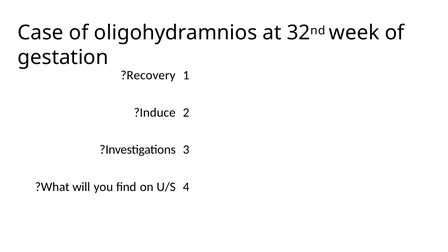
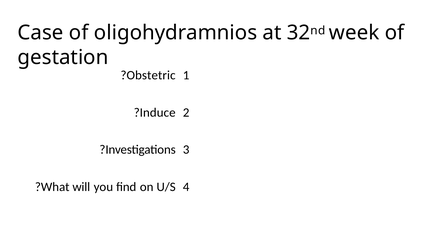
Recovery: Recovery -> Obstetric (151, 75)
